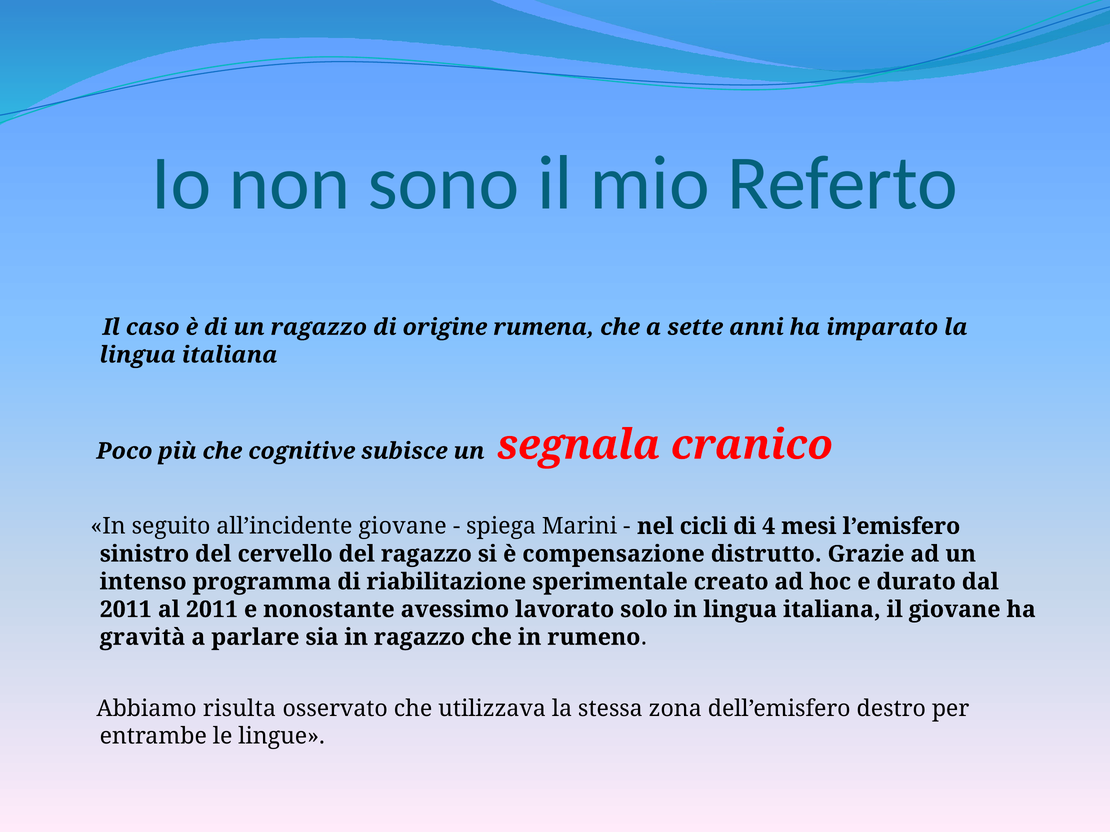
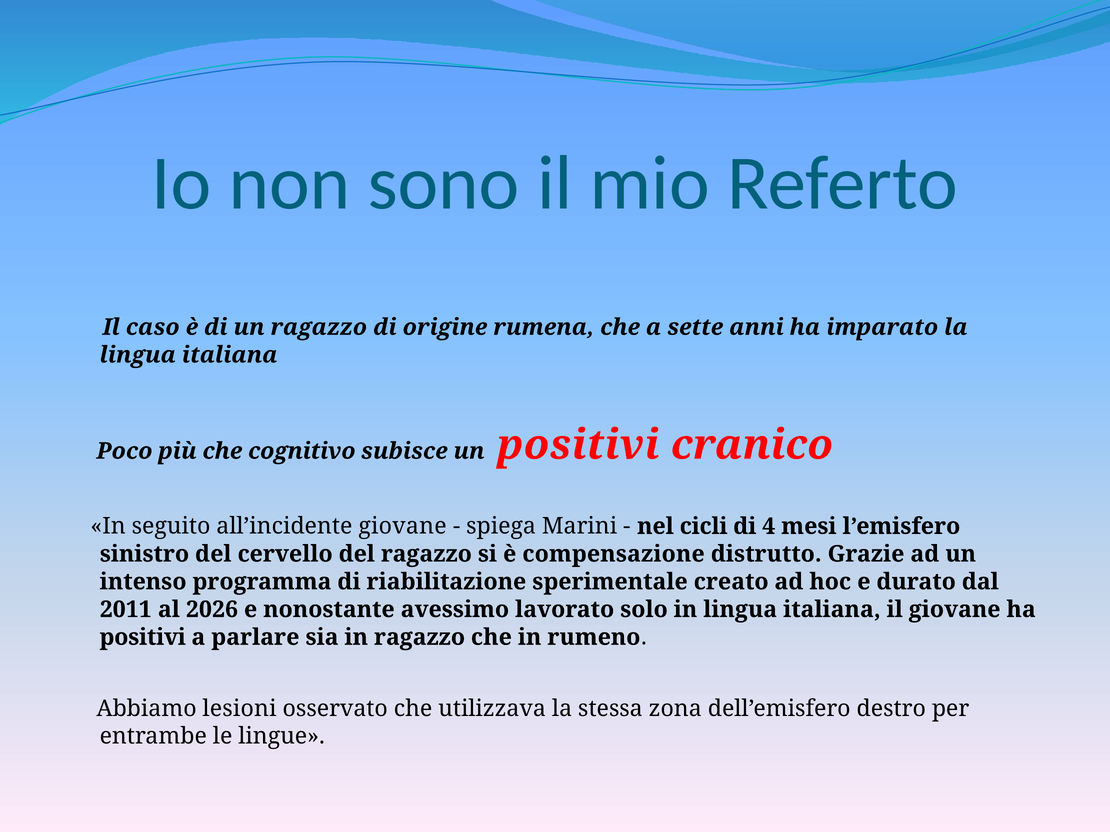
cognitive: cognitive -> cognitivo (302, 451)
un segnala: segnala -> positivi (578, 445)
al 2011: 2011 -> 2026 (212, 610)
gravità: gravità -> positivi (143, 638)
risulta: risulta -> lesioni (240, 709)
